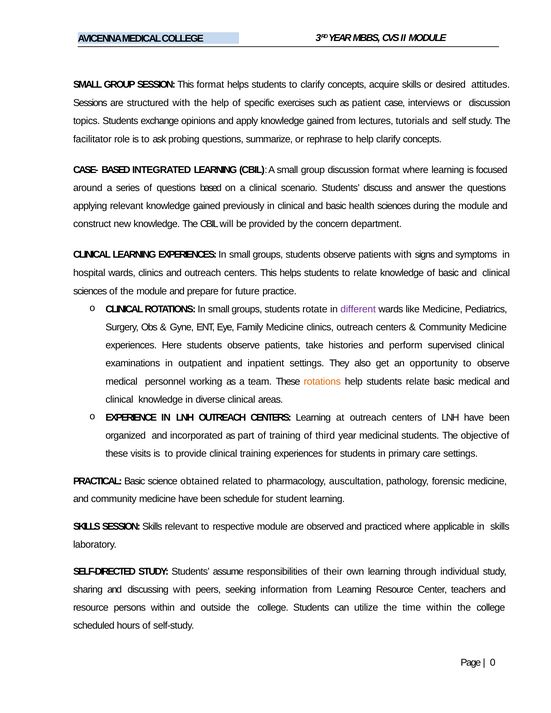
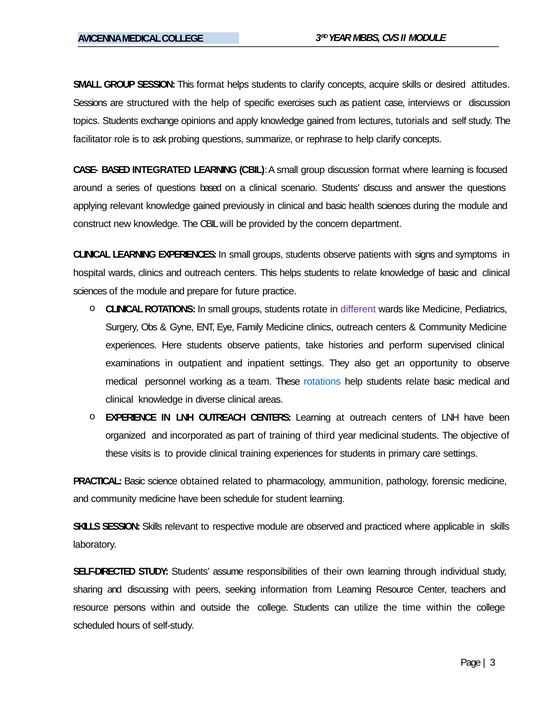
rotations colour: orange -> blue (322, 381)
auscultation: auscultation -> ammunition (356, 481)
0: 0 -> 3 (493, 663)
